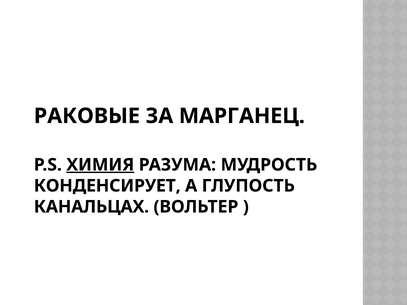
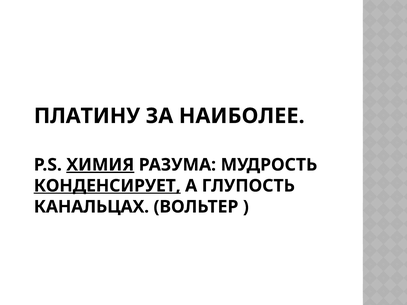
РАКОВЫЕ: РАКОВЫЕ -> ПЛАТИНУ (87, 116)
МАРГАНЕЦ: МАРГАНЕЦ -> НАИБОЛЕЕ (242, 116)
КОНДЕНСИРУЕТ underline: none -> present (107, 186)
